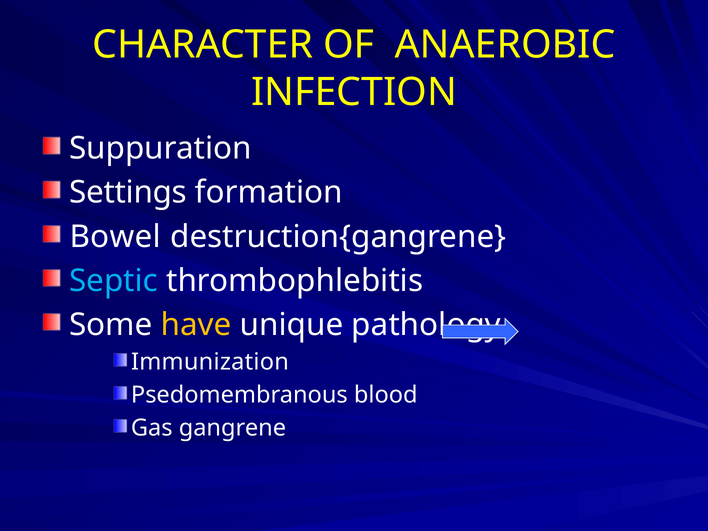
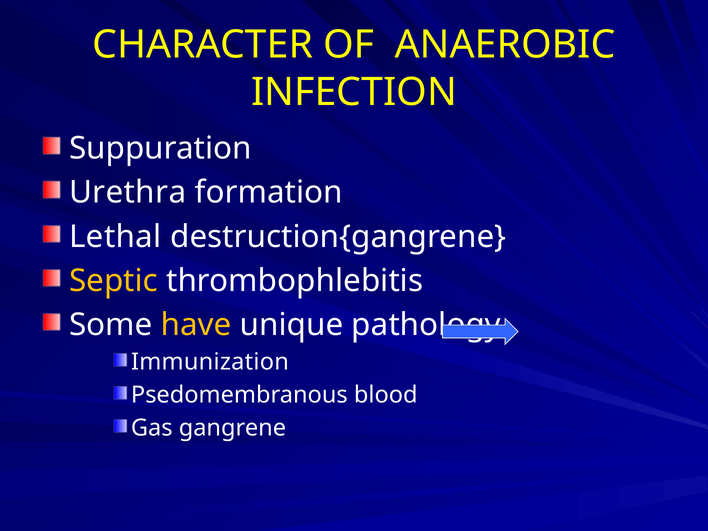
Settings: Settings -> Urethra (128, 193)
Bowel: Bowel -> Lethal (115, 237)
Septic colour: light blue -> yellow (113, 281)
